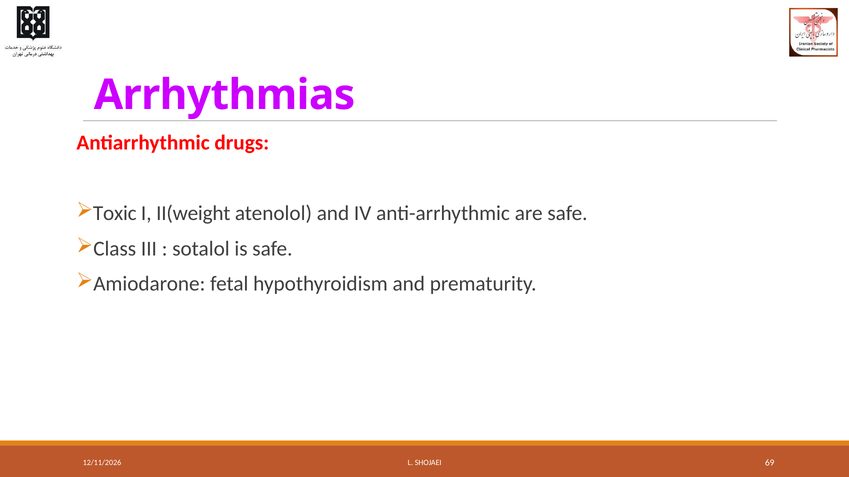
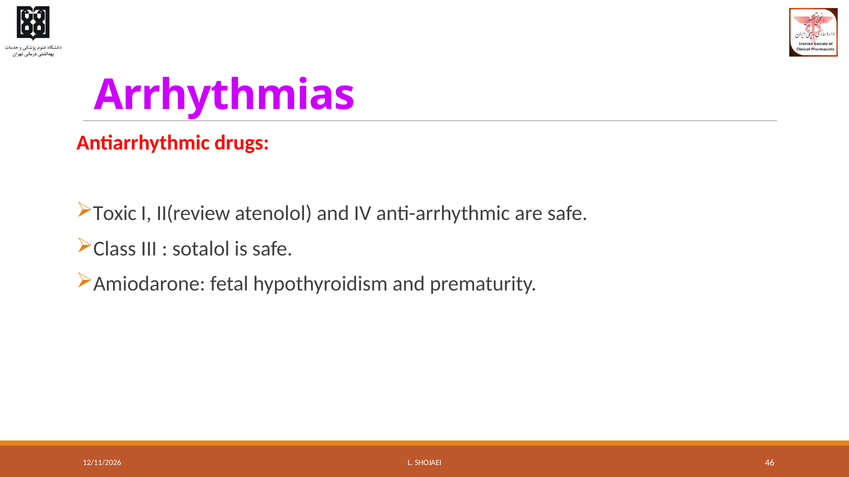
II(weight: II(weight -> II(review (193, 214)
69: 69 -> 46 (770, 463)
